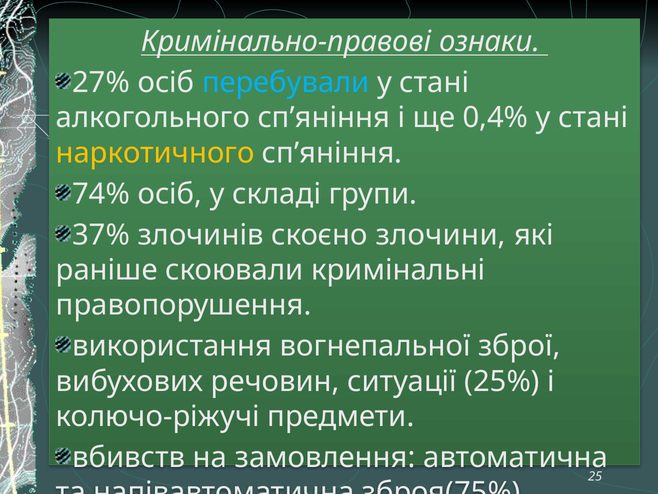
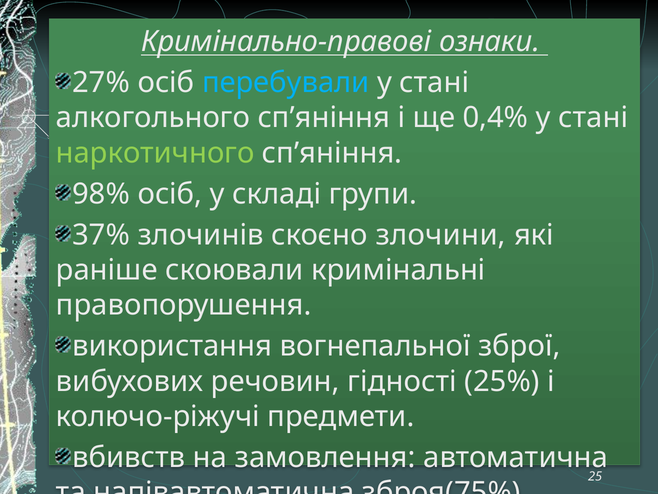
наркотичного colour: yellow -> light green (155, 153)
74%: 74% -> 98% (101, 194)
ситуації: ситуації -> гідності (402, 381)
